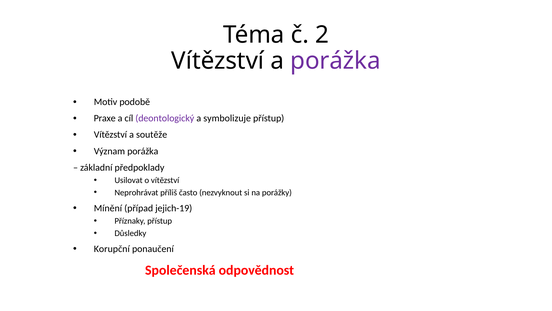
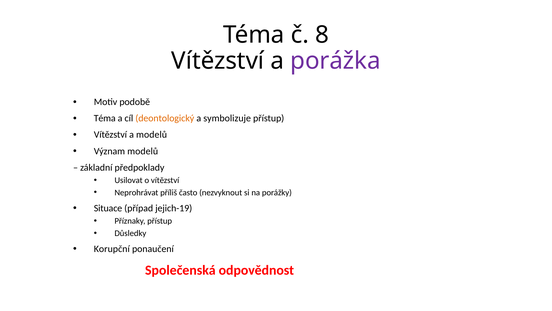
2: 2 -> 8 (322, 35)
Praxe: Praxe -> Téma (105, 118)
deontologický colour: purple -> orange (165, 118)
a soutěže: soutěže -> modelů (152, 135)
Význam porážka: porážka -> modelů (143, 151)
Mínění: Mínění -> Situace (108, 208)
